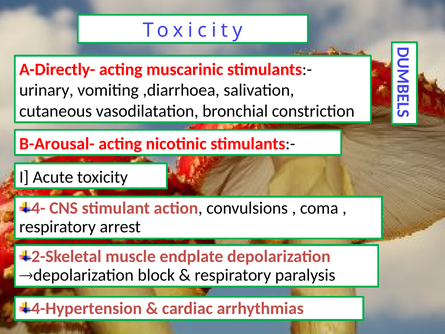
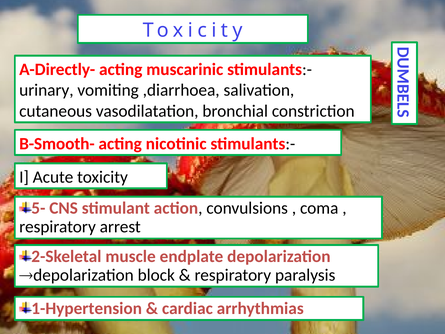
B-Arousal-: B-Arousal- -> B-Smooth- (57, 144)
4-: 4- -> 5- (38, 208)
4-Hypertension: 4-Hypertension -> 1-Hypertension (87, 308)
